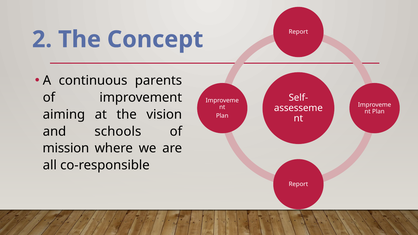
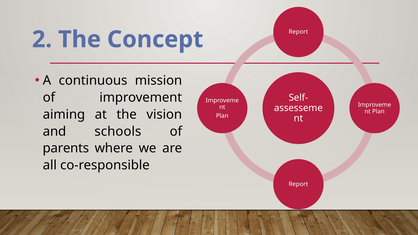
parents: parents -> mission (159, 81)
mission: mission -> parents (66, 148)
